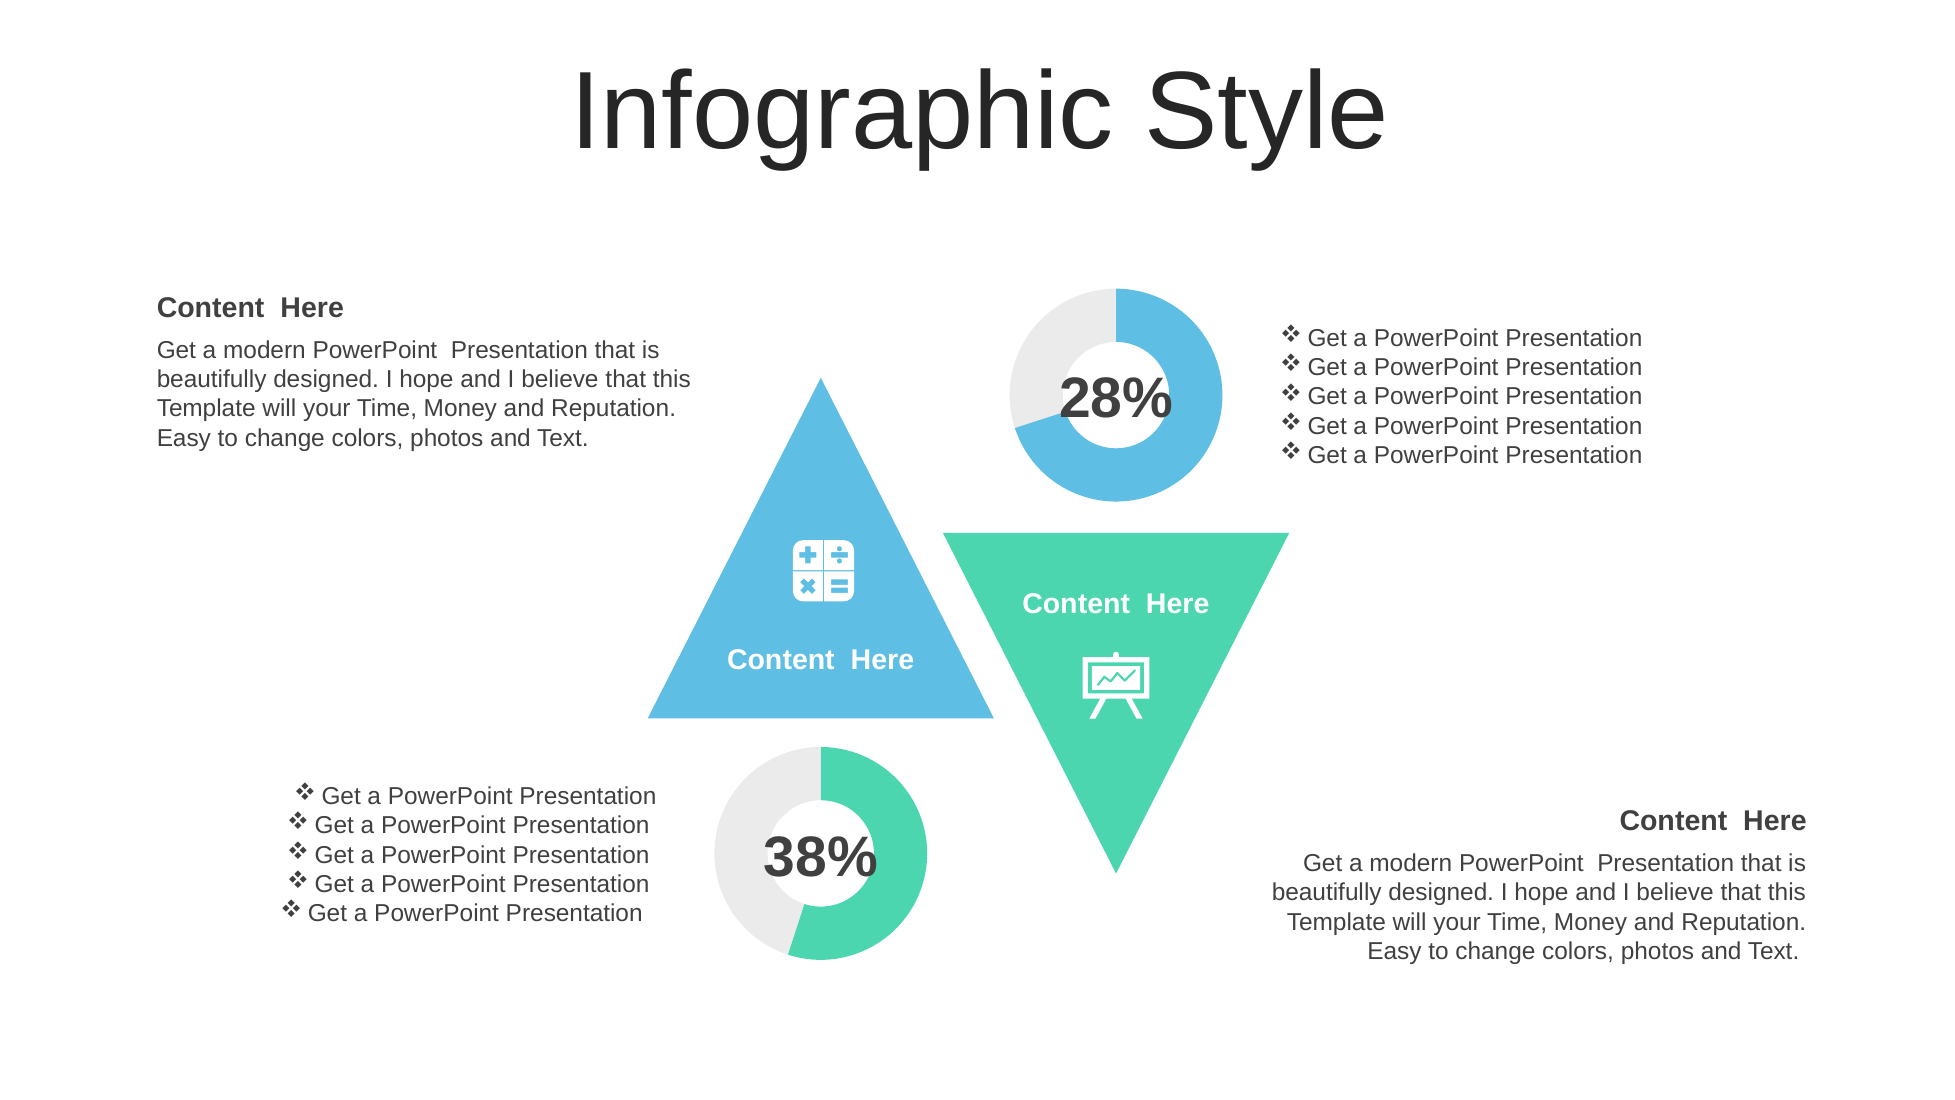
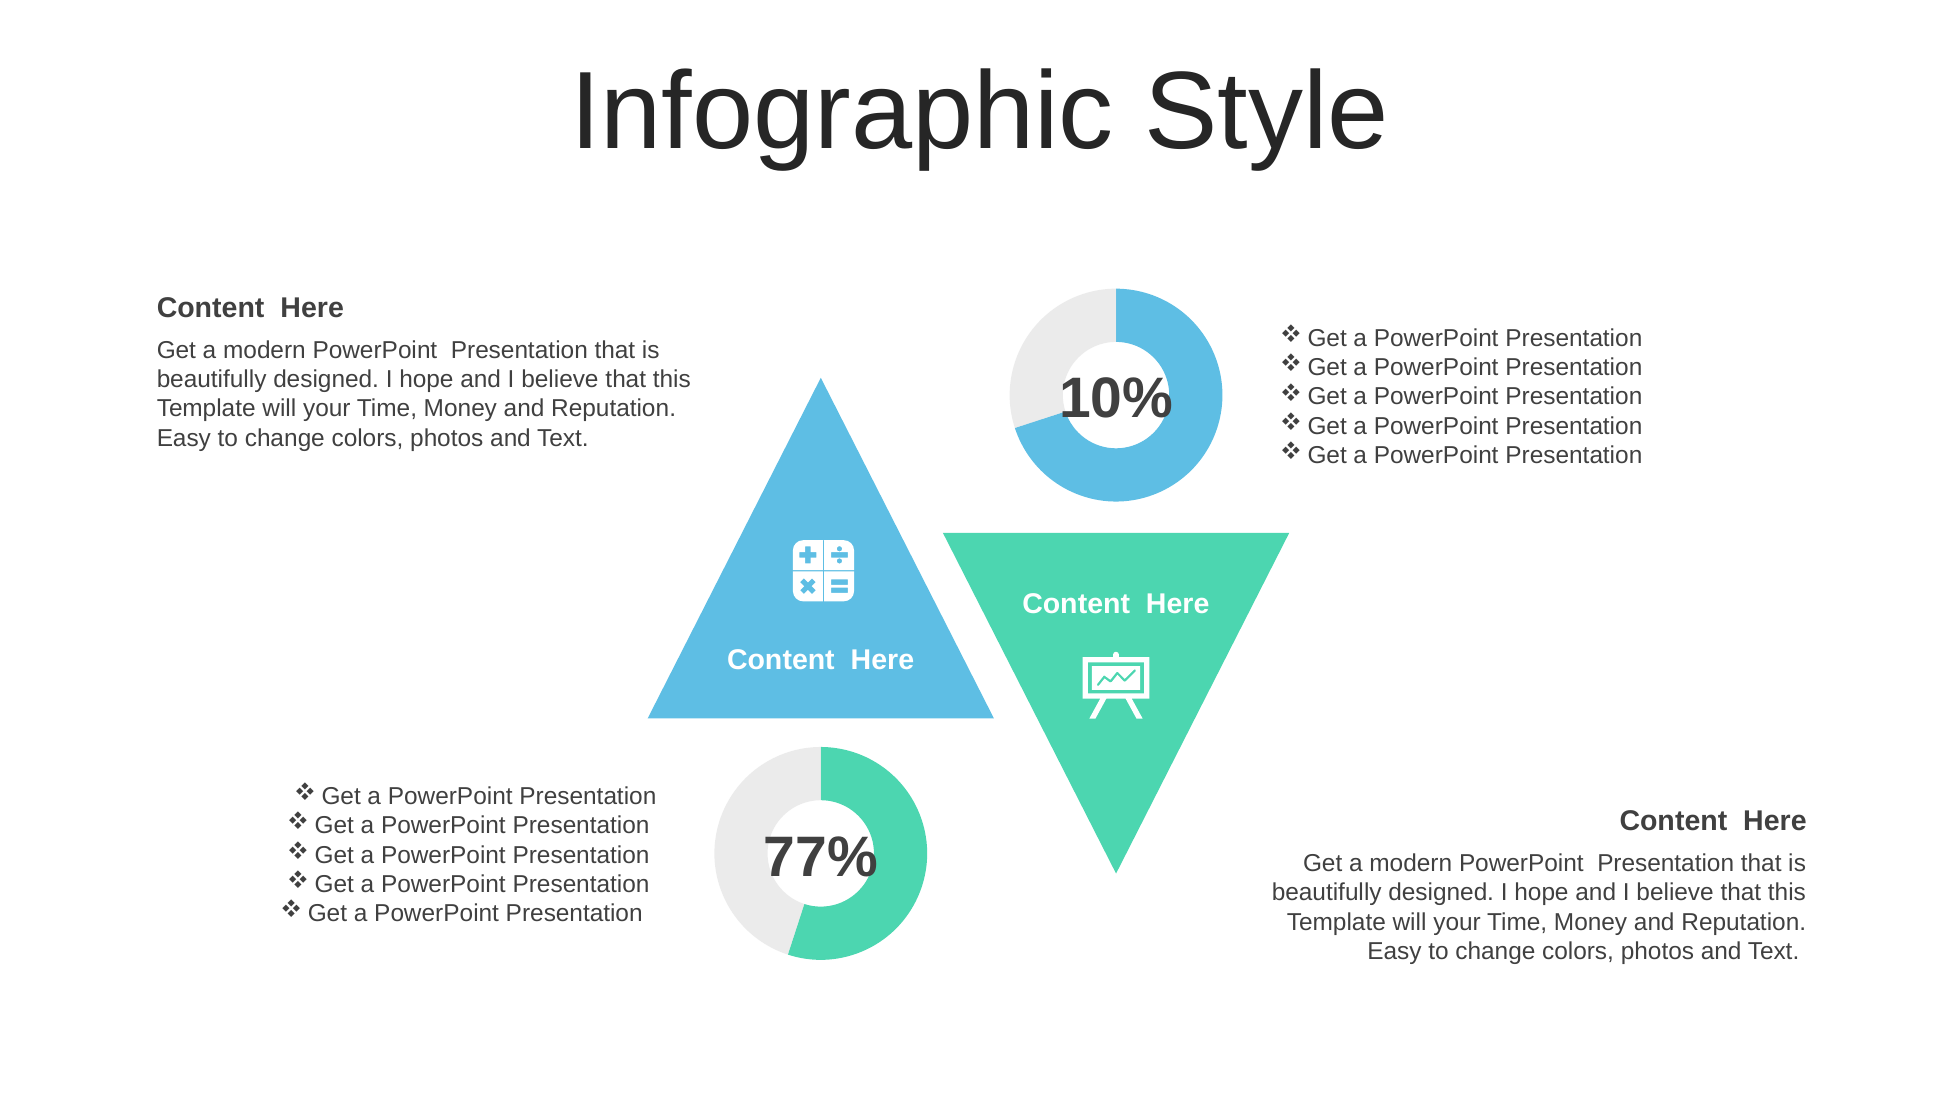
28%: 28% -> 10% (1116, 399)
38%: 38% -> 77% (821, 857)
